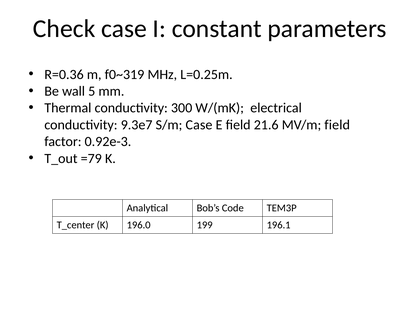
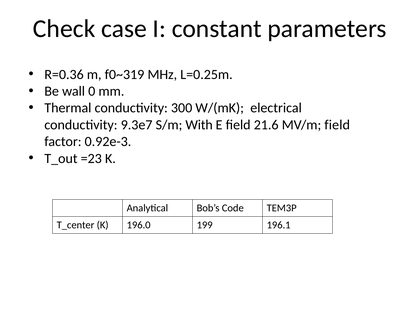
5: 5 -> 0 (92, 91)
S/m Case: Case -> With (199, 125)
=79: =79 -> =23 (91, 158)
